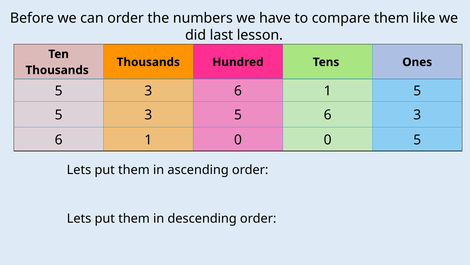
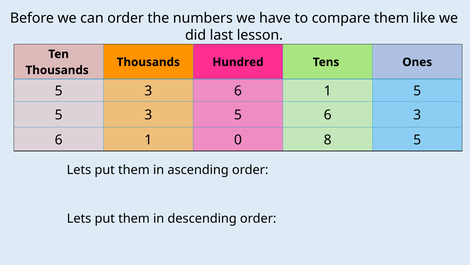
0 0: 0 -> 8 (328, 140)
